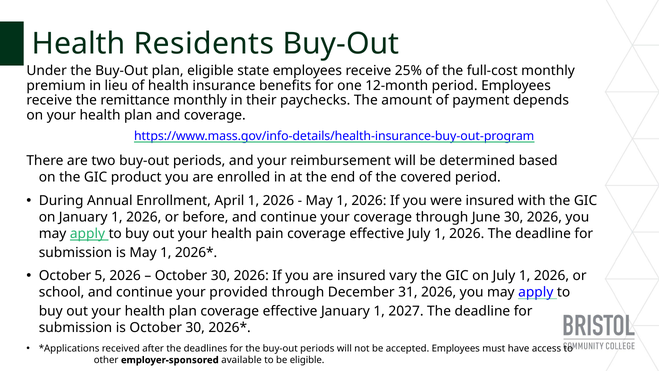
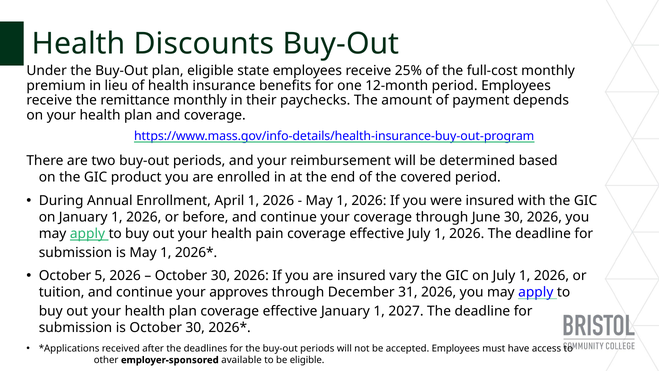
Residents: Residents -> Discounts (204, 44)
school: school -> tuition (62, 292)
provided: provided -> approves (239, 292)
